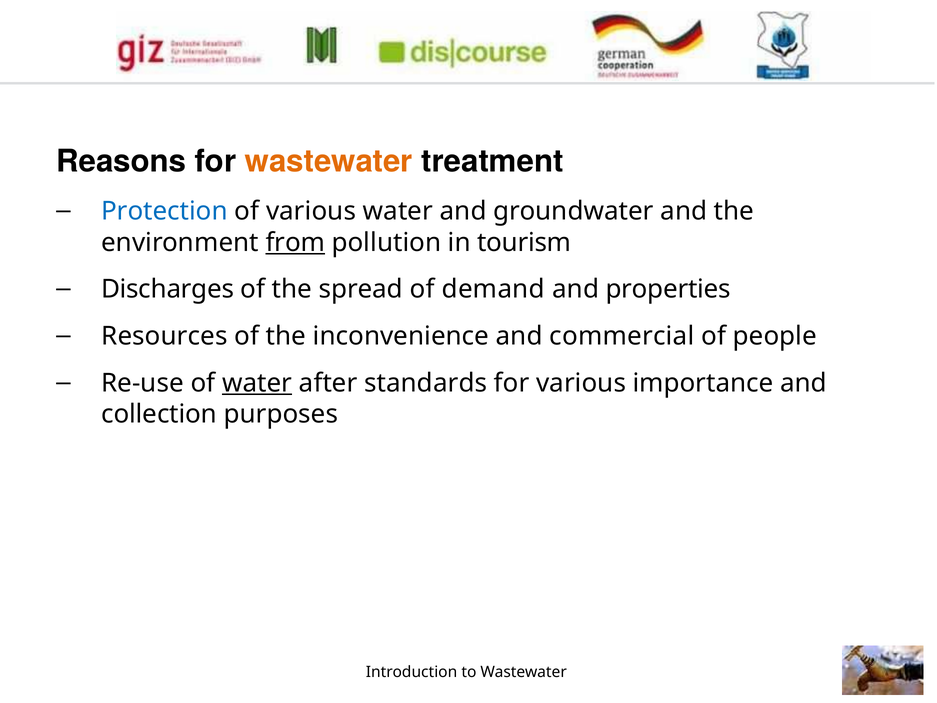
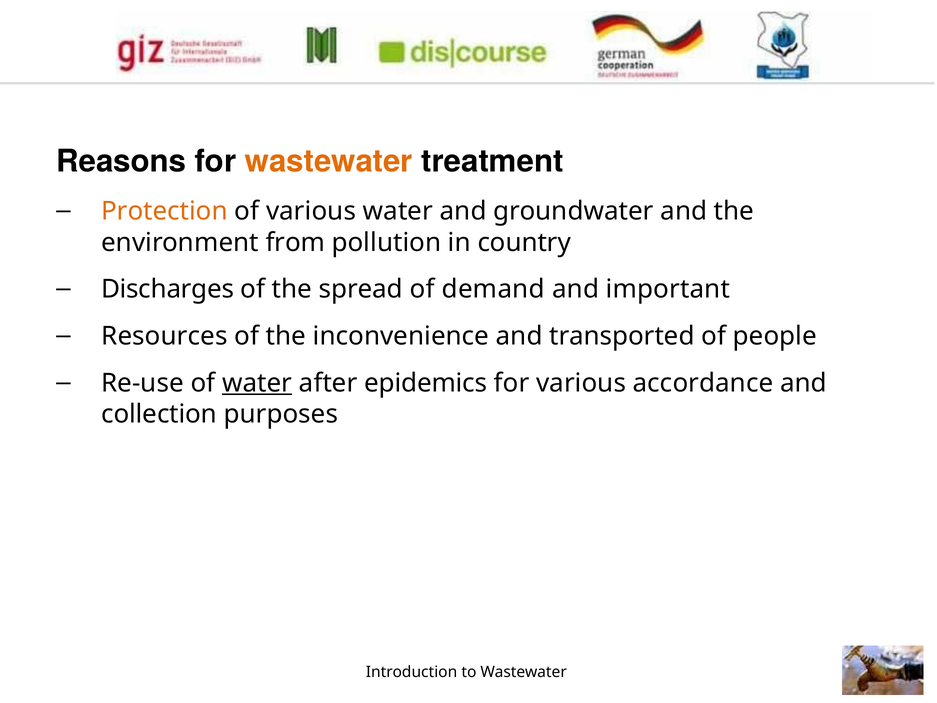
Protection colour: blue -> orange (164, 211)
from underline: present -> none (295, 242)
tourism: tourism -> country (524, 242)
properties: properties -> important (668, 289)
commercial: commercial -> transported (622, 336)
standards: standards -> epidemics (426, 383)
importance: importance -> accordance (703, 383)
